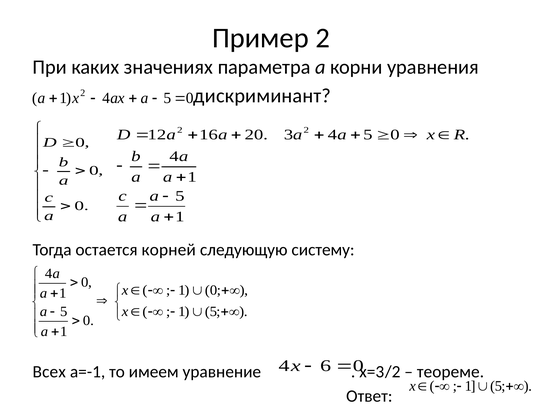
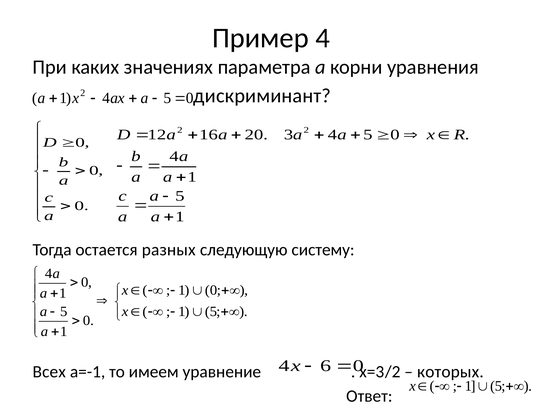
Пример 2: 2 -> 4 (323, 38)
корней: корней -> разных (169, 249)
теореме: теореме -> которых (450, 371)
